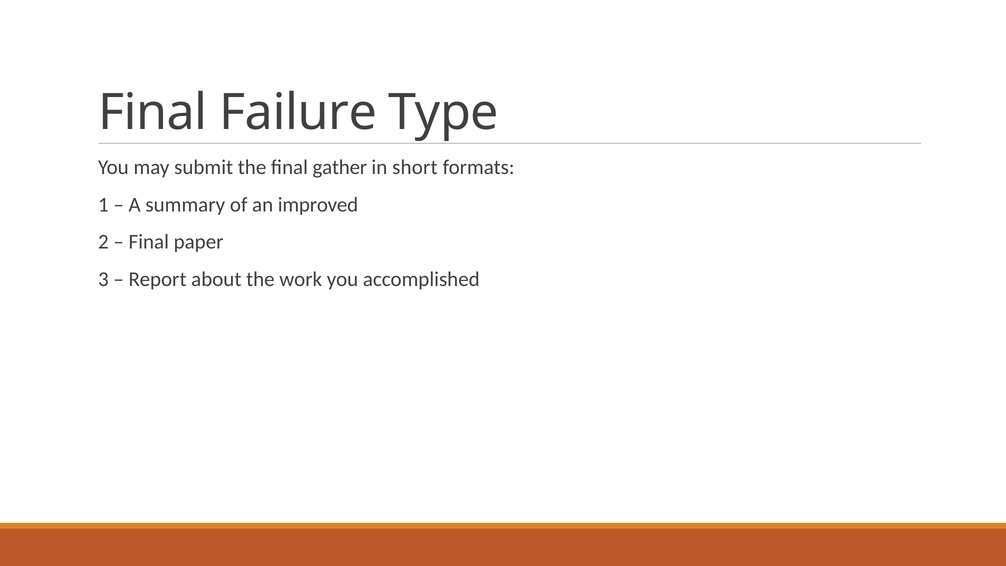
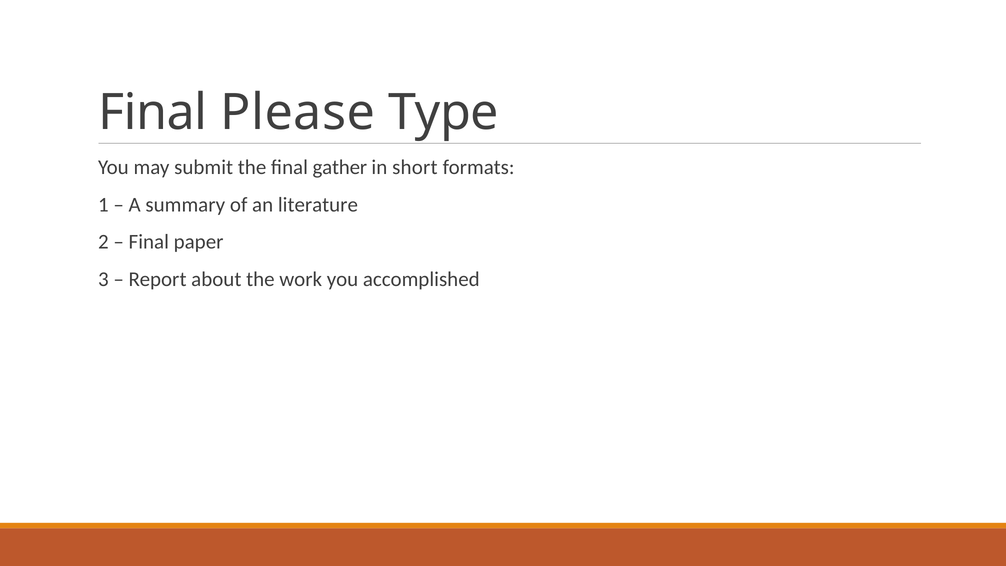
Failure: Failure -> Please (298, 113)
improved: improved -> literature (318, 205)
